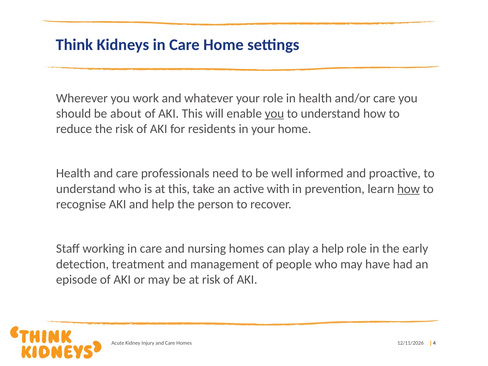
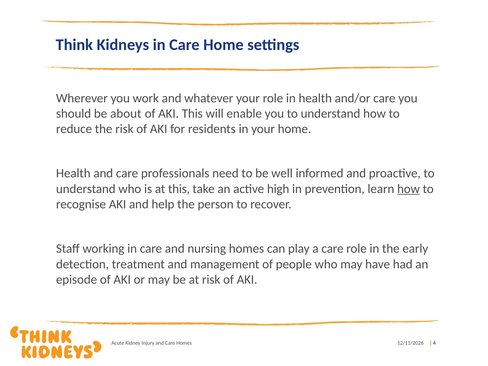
you underline: present -> none (274, 114)
with: with -> high (278, 189)
a help: help -> care (332, 249)
